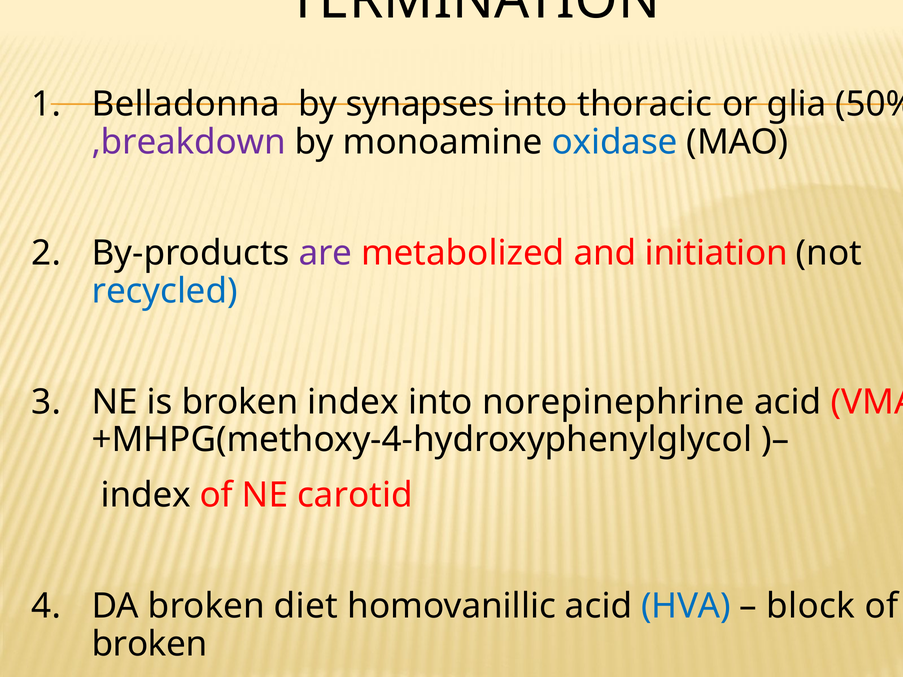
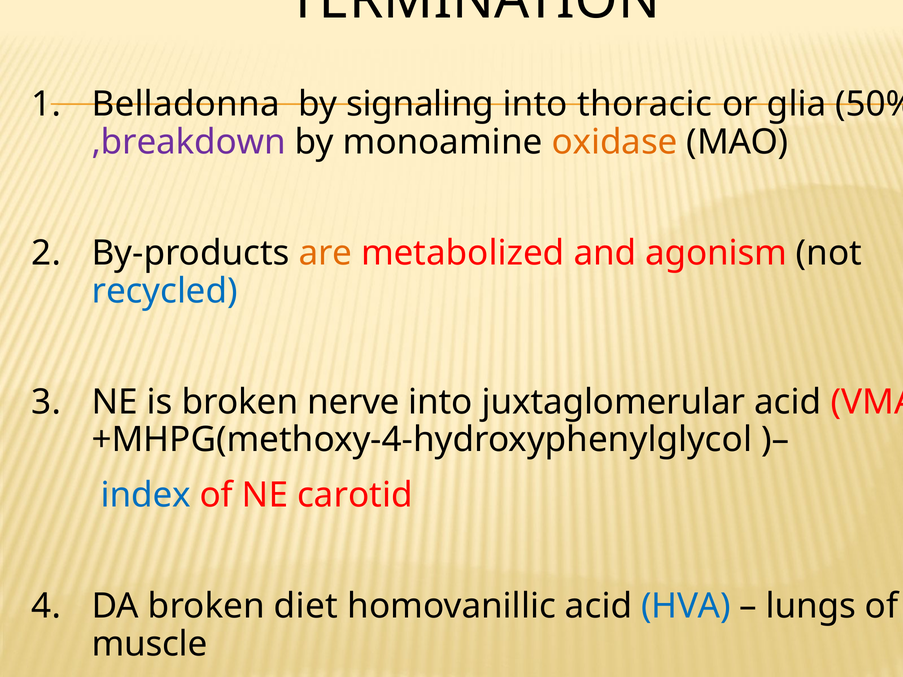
synapses: synapses -> signaling (420, 104)
oxidase colour: blue -> orange (615, 142)
are colour: purple -> orange (325, 253)
initiation: initiation -> agonism (716, 253)
broken index: index -> nerve (353, 402)
norepinephrine: norepinephrine -> juxtaglomerular (613, 402)
index colour: black -> blue (146, 496)
block: block -> lungs (811, 607)
broken: broken -> muscle (150, 644)
